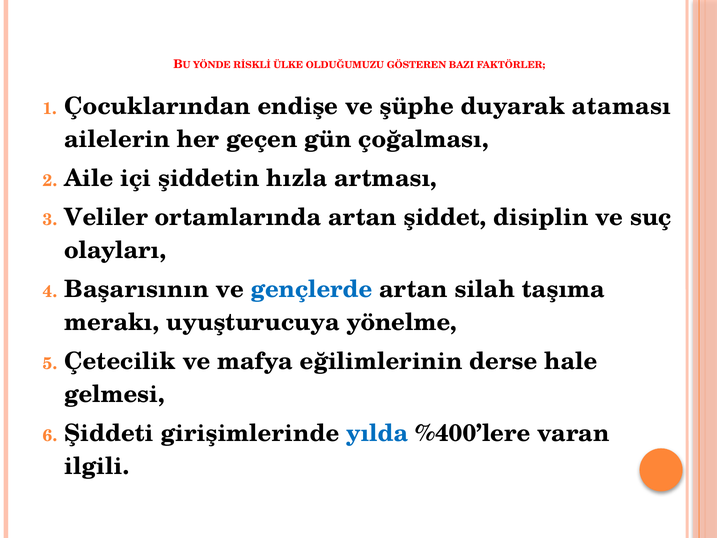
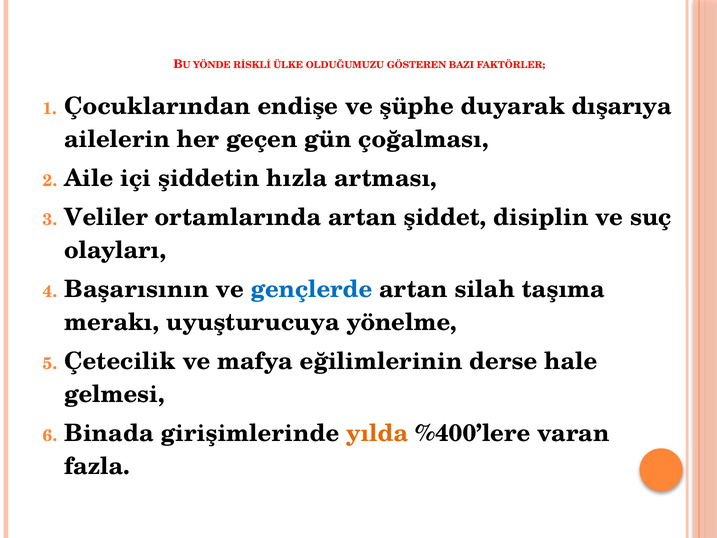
ataması: ataması -> dışarıya (622, 106)
Şiddeti: Şiddeti -> Binada (109, 433)
yılda colour: blue -> orange (377, 433)
ilgili: ilgili -> fazla (97, 466)
